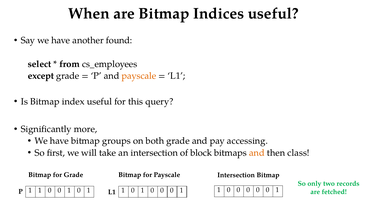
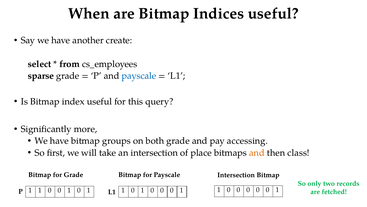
found: found -> create (119, 40)
except: except -> sparse (41, 76)
payscale colour: orange -> blue (139, 76)
block: block -> place (201, 152)
